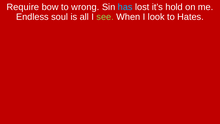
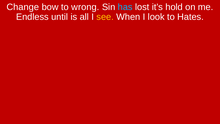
Require: Require -> Change (23, 7)
soul: soul -> until (60, 17)
see colour: light green -> yellow (105, 17)
